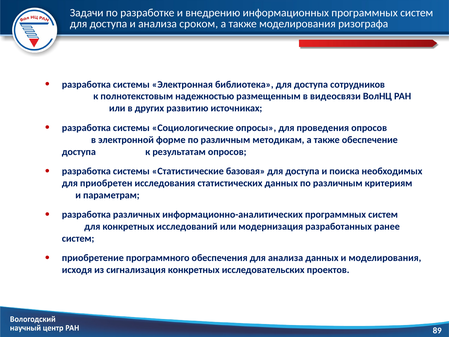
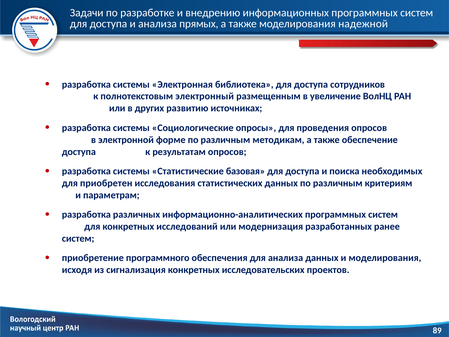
сроком: сроком -> прямых (199, 24)
ризографа: ризографа -> надежной (363, 24)
надежностью: надежностью -> электронный (205, 96)
видеосвязи: видеосвязи -> увеличение (335, 96)
